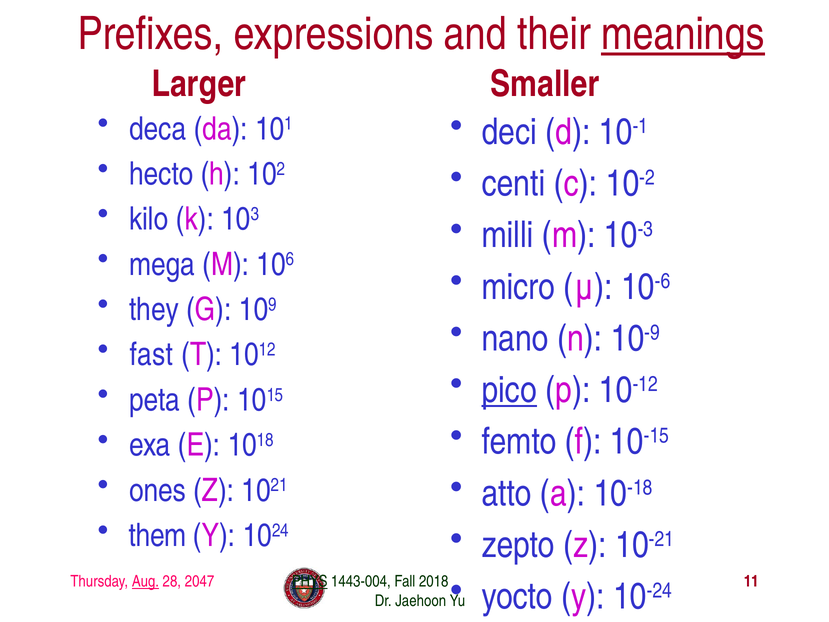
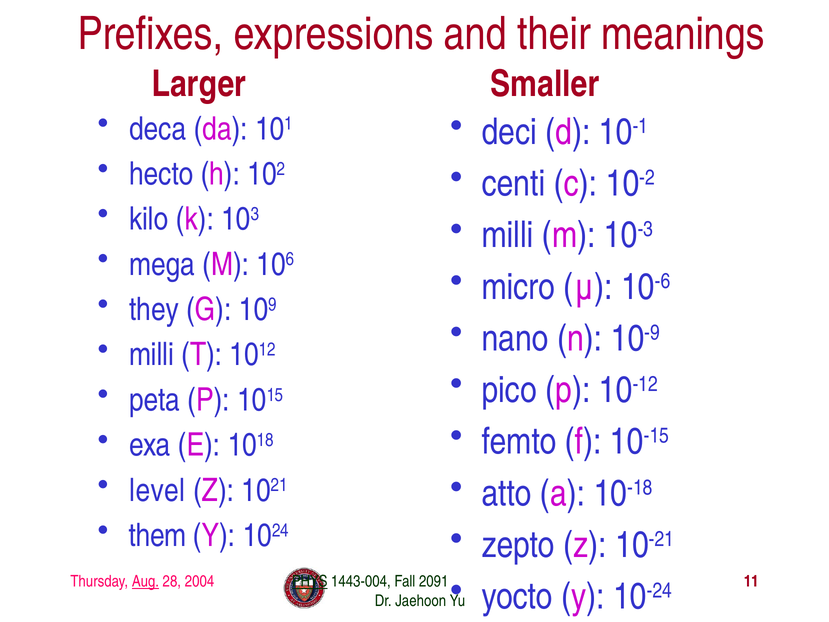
meanings underline: present -> none (683, 34)
fast: fast -> milli (152, 355)
pico underline: present -> none (509, 390)
ones: ones -> level (157, 490)
2047: 2047 -> 2004 (200, 581)
2018: 2018 -> 2091 (434, 581)
